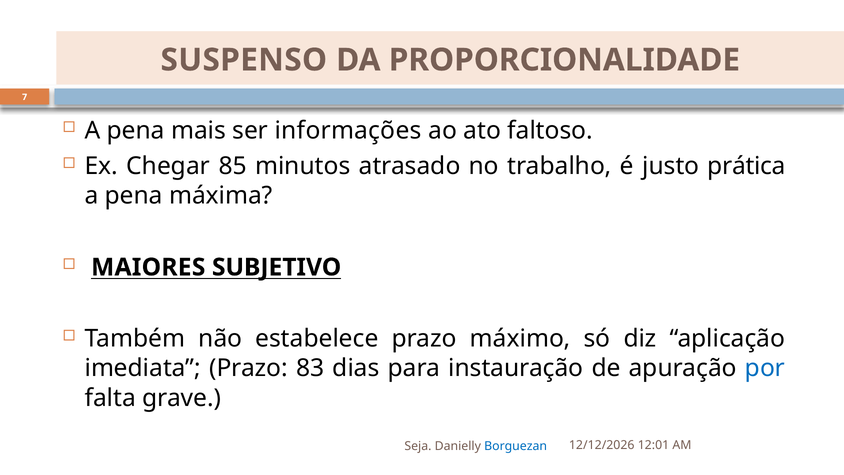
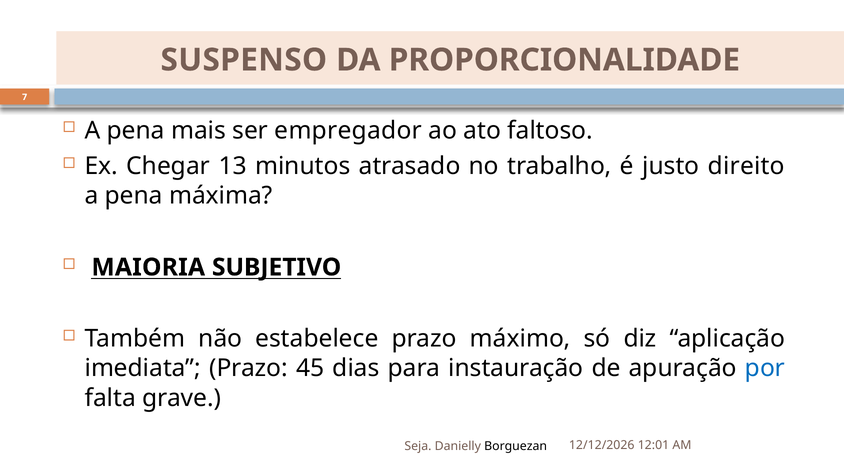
informações: informações -> empregador (348, 130)
85: 85 -> 13 (233, 166)
prática: prática -> direito (746, 166)
MAIORES: MAIORES -> MAIORIA (148, 267)
83: 83 -> 45 (310, 368)
Borguezan colour: blue -> black (516, 446)
